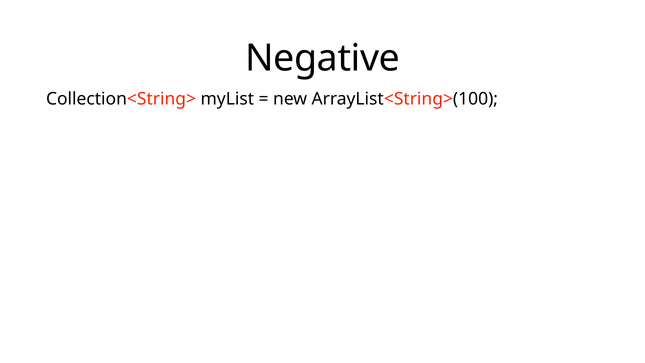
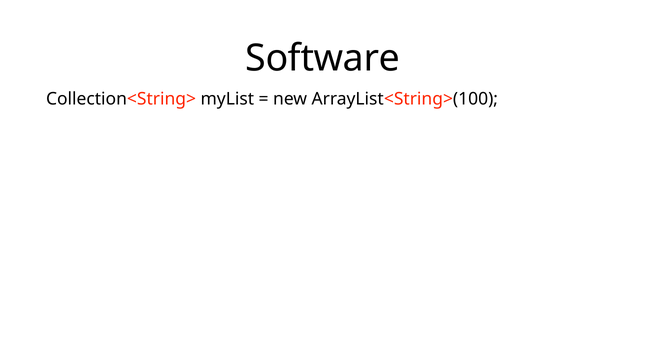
Negative: Negative -> Software (323, 58)
